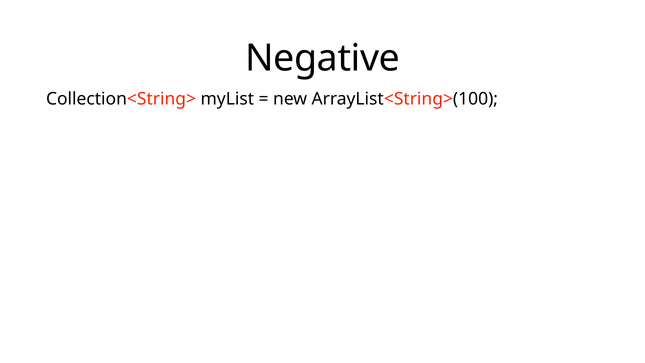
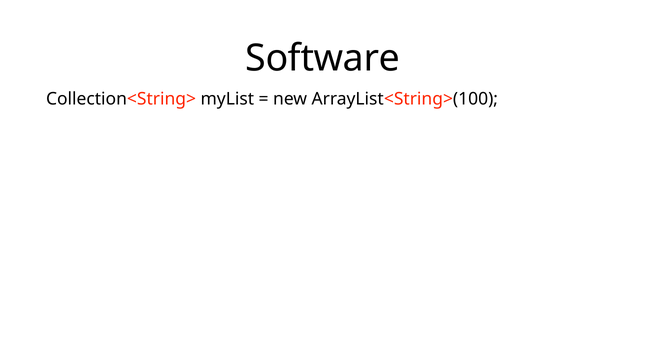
Negative: Negative -> Software (323, 58)
